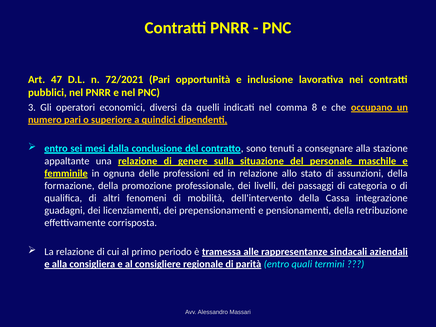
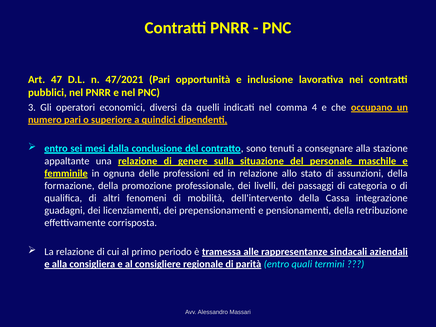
72/2021: 72/2021 -> 47/2021 (124, 80)
8: 8 -> 4 (315, 107)
